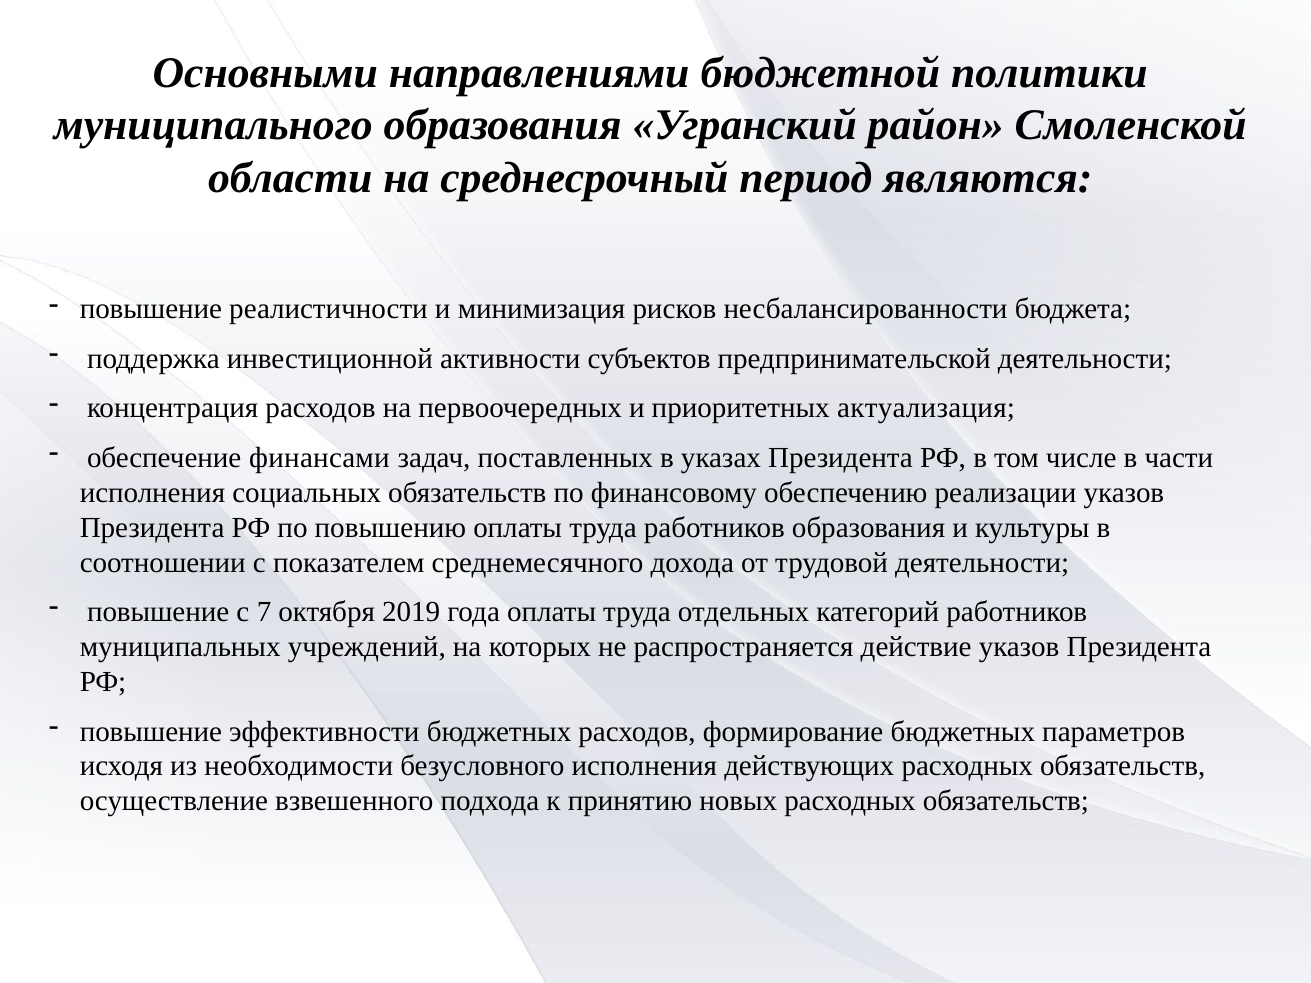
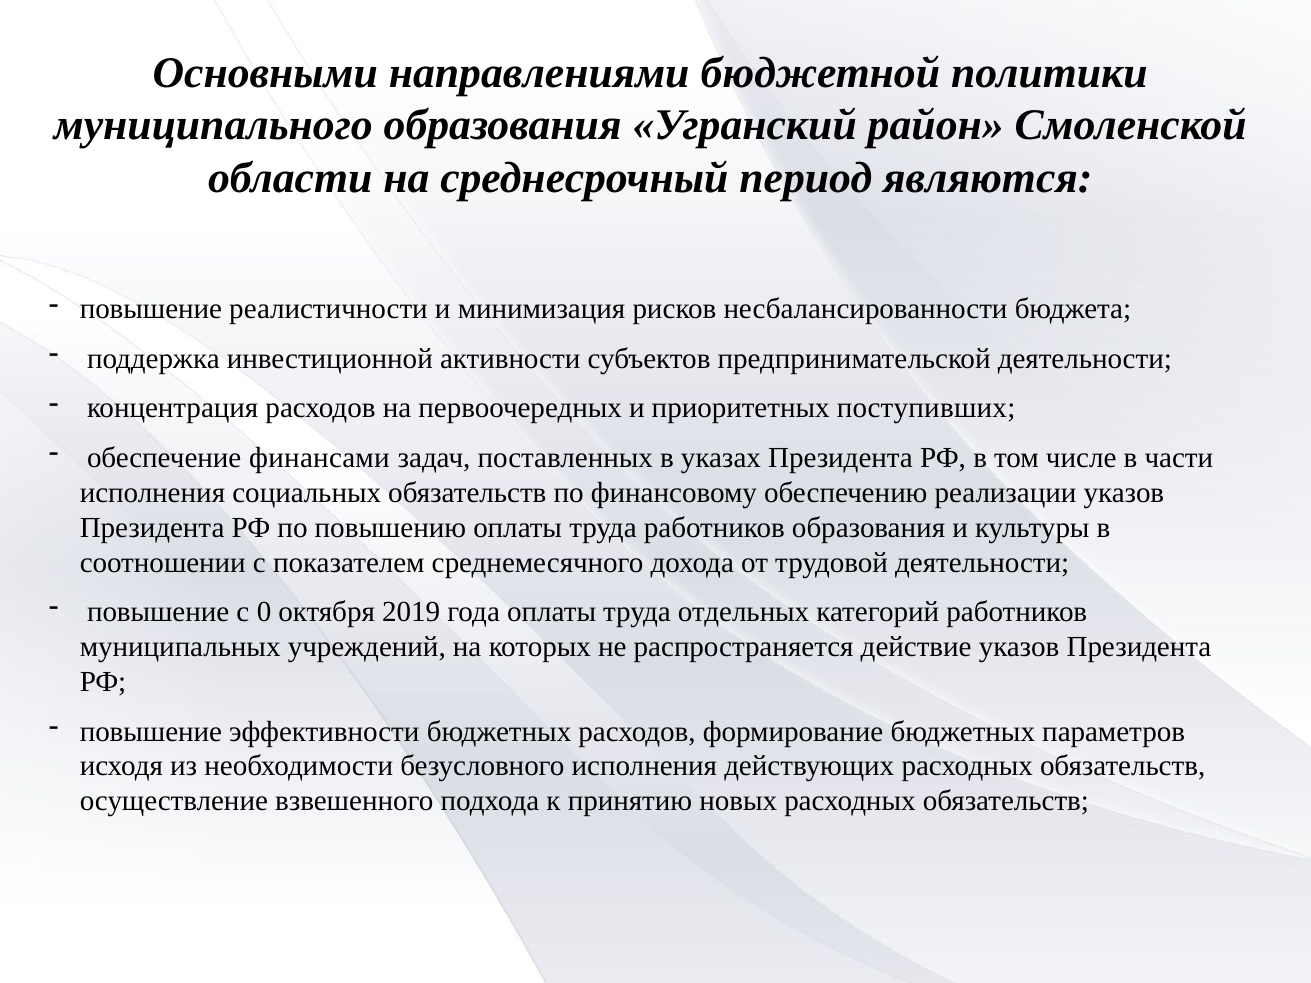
актуализация: актуализация -> поступивших (926, 408)
7: 7 -> 0 (264, 612)
